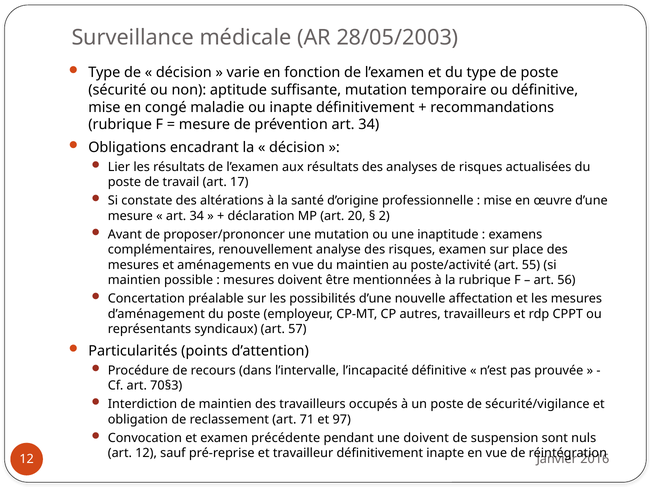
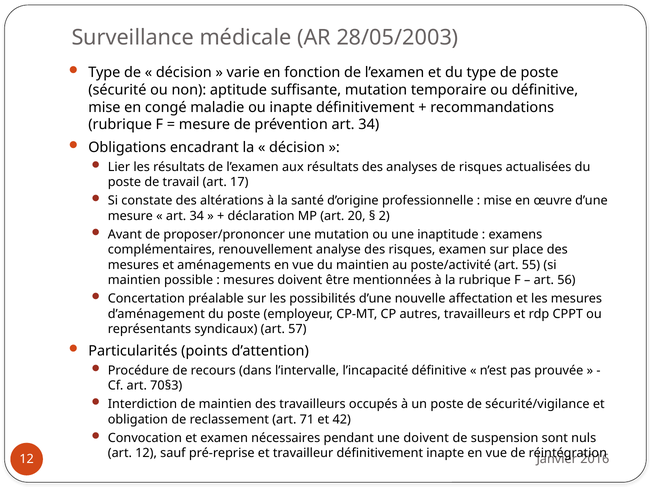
97: 97 -> 42 (342, 419)
précédente: précédente -> nécessaires (286, 437)
